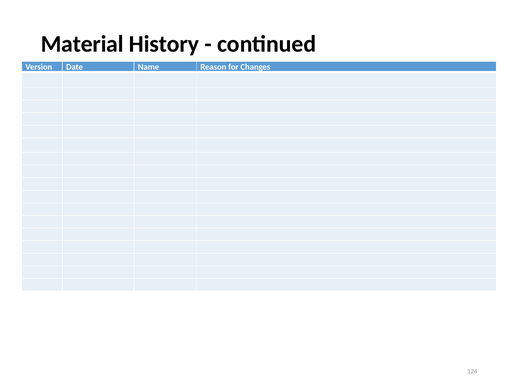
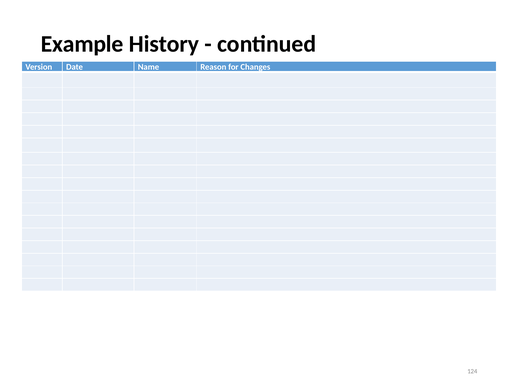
Material: Material -> Example (82, 44)
